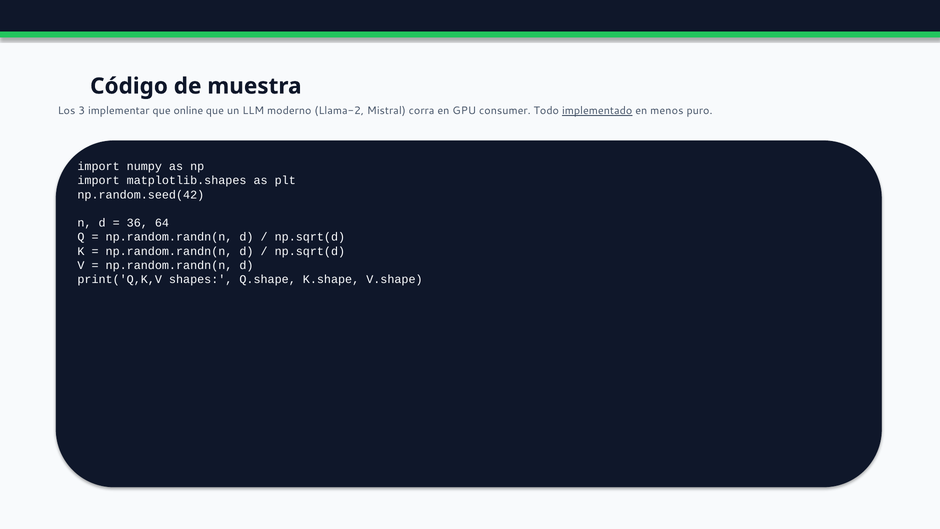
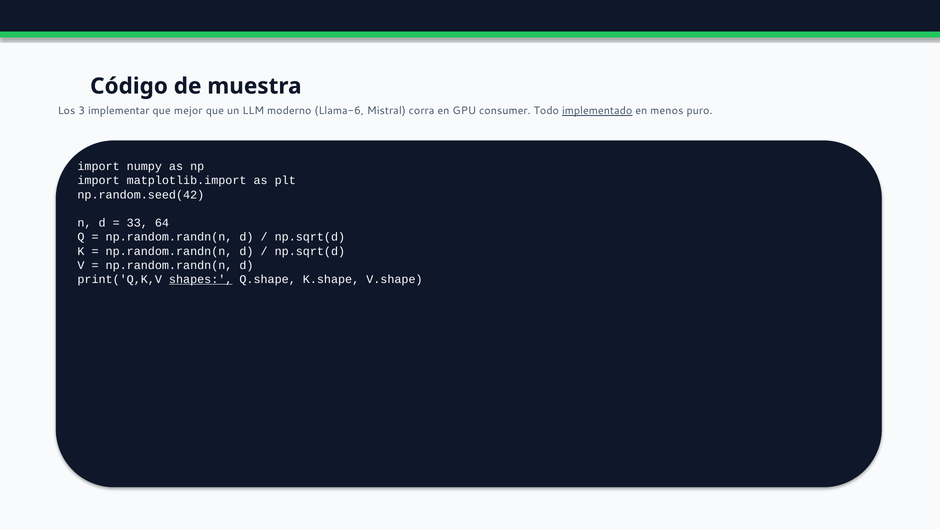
online: online -> mejor (188, 111)
Llama-2: Llama-2 -> Llama-6 (339, 111)
matplotlib.shapes: matplotlib.shapes -> matplotlib.import (187, 181)
36: 36 -> 33 (137, 223)
shapes underline: none -> present (201, 279)
